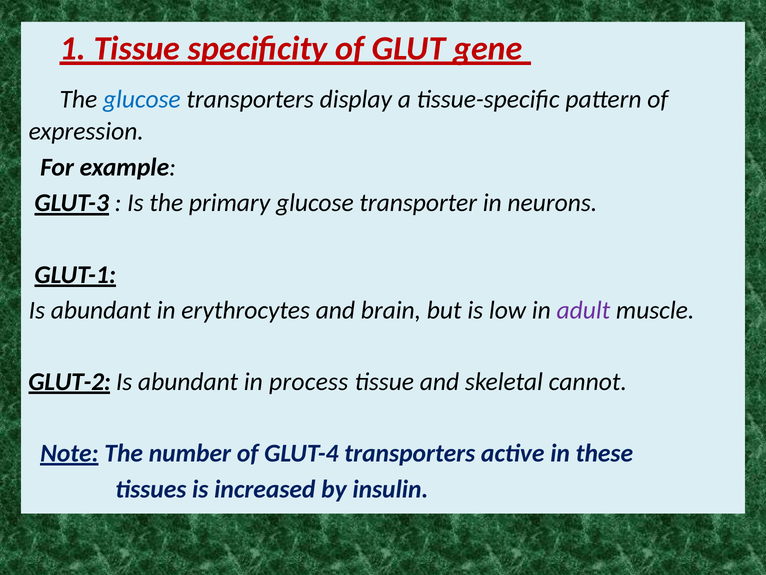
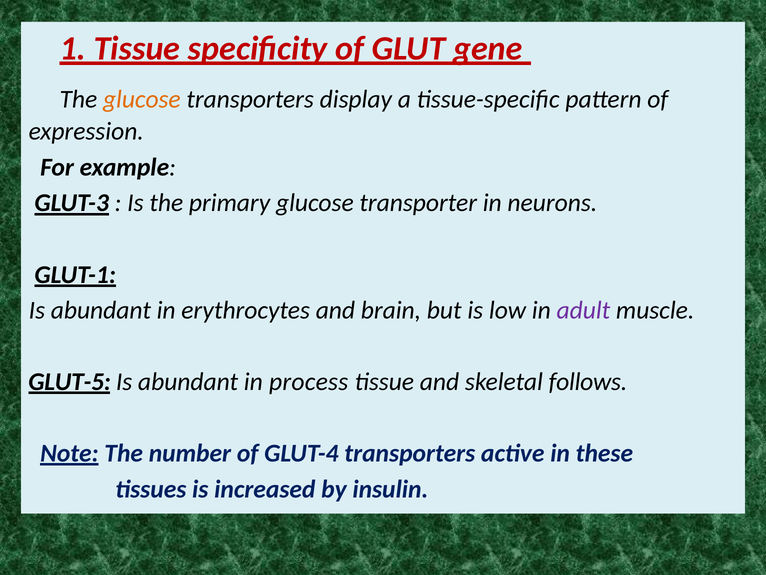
glucose colour: blue -> orange (142, 99)
GLUT-2: GLUT-2 -> GLUT-5 (70, 382)
cannot: cannot -> follows (588, 382)
